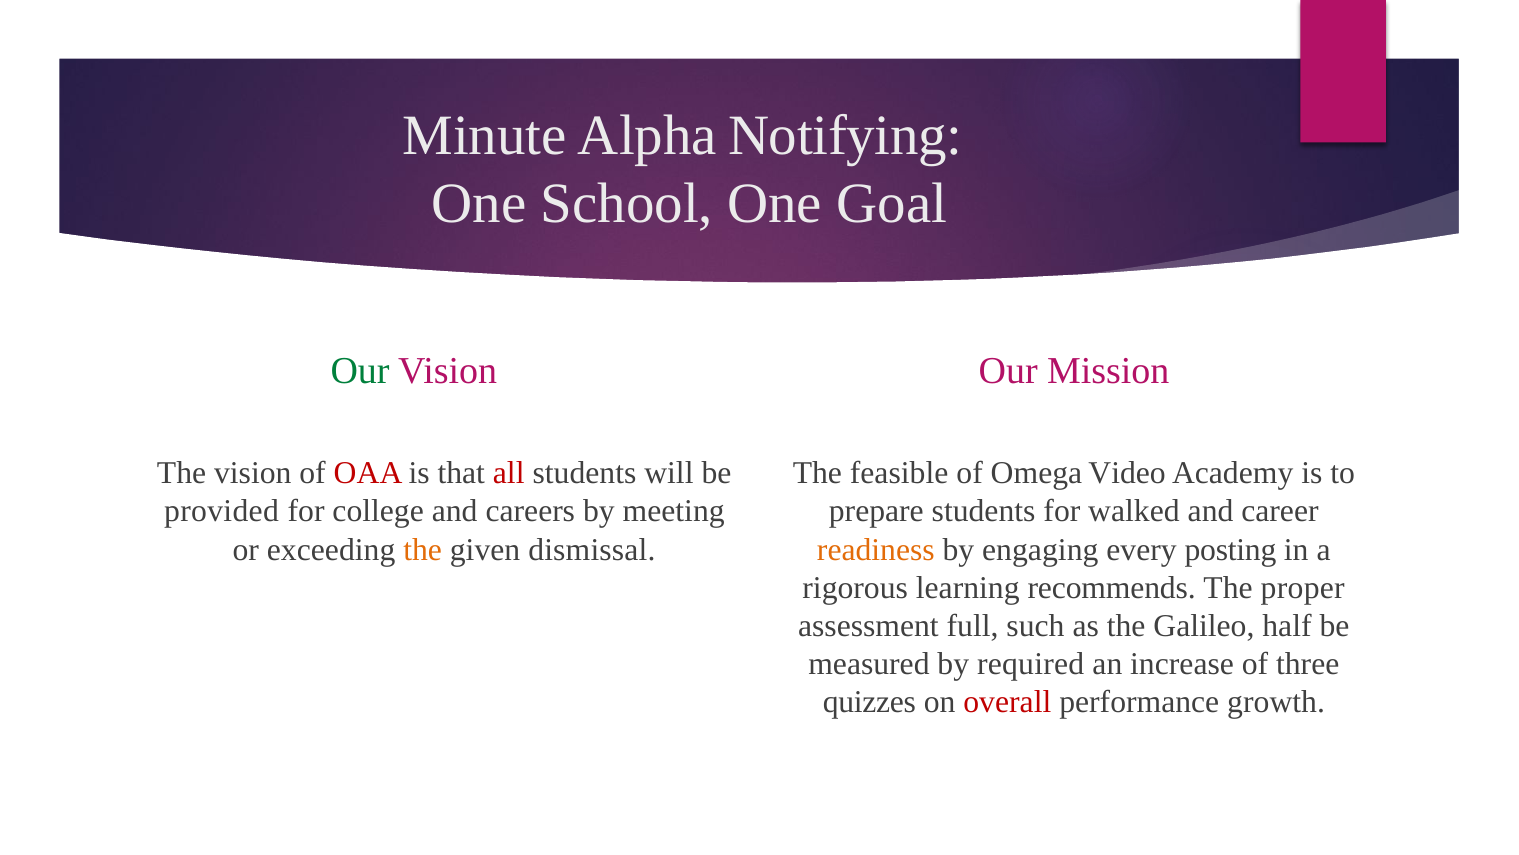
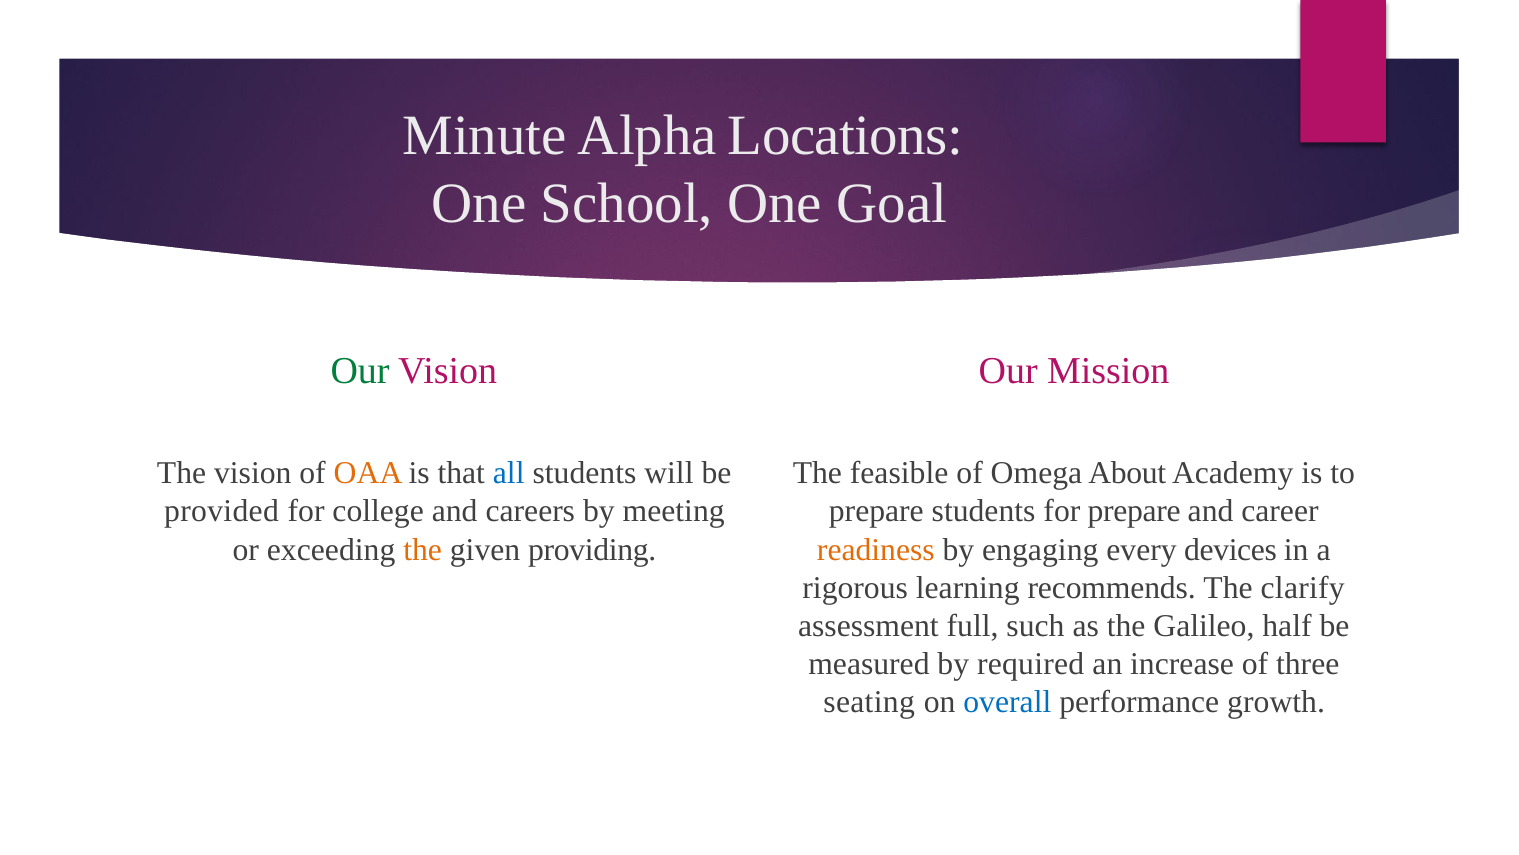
Notifying: Notifying -> Locations (845, 135)
OAA colour: red -> orange (368, 473)
all colour: red -> blue (509, 473)
Video: Video -> About (1127, 473)
for walked: walked -> prepare (1134, 511)
dismissal: dismissal -> providing (592, 549)
posting: posting -> devices (1231, 549)
proper: proper -> clarify (1303, 587)
quizzes: quizzes -> seating (869, 701)
overall colour: red -> blue (1007, 701)
